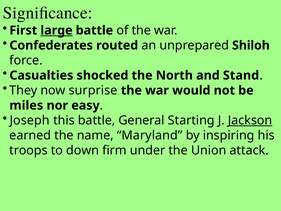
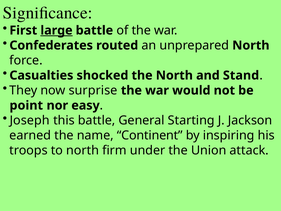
unprepared Shiloh: Shiloh -> North (251, 45)
miles: miles -> point (26, 105)
Jackson underline: present -> none (250, 120)
Maryland: Maryland -> Continent (150, 135)
to down: down -> north (83, 150)
